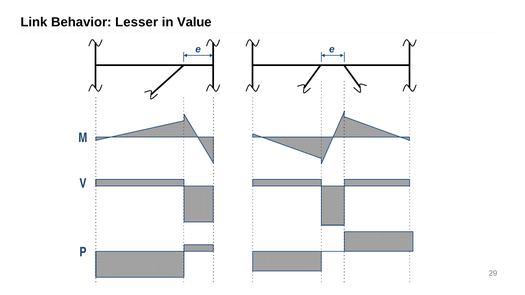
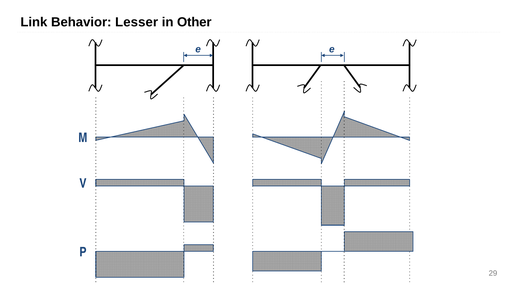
Value: Value -> Other (194, 22)
